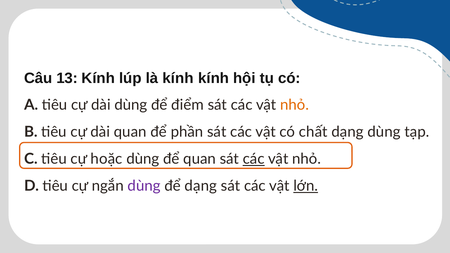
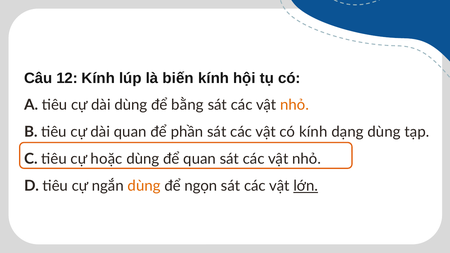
13: 13 -> 12 (67, 78)
là kính: kính -> biến (178, 78)
điểm: điểm -> bằng (188, 105)
có chất: chất -> kính (313, 132)
các underline: present -> none (254, 159)
dùng colour: purple -> orange (144, 186)
để dạng: dạng -> ngọn (201, 186)
